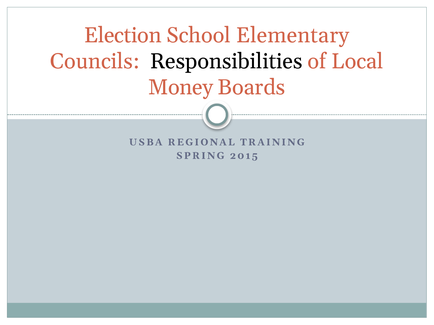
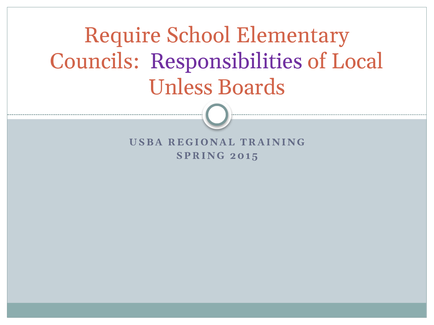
Election: Election -> Require (123, 36)
Responsibilities colour: black -> purple (226, 62)
Money: Money -> Unless (181, 88)
